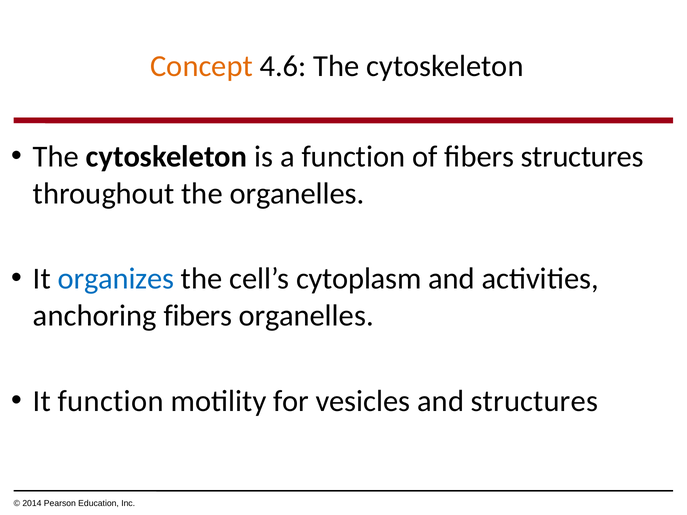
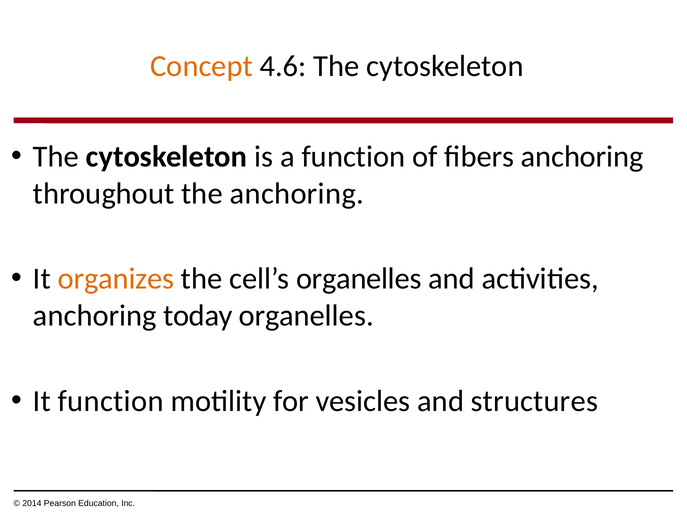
fibers structures: structures -> anchoring (582, 157)
the organelles: organelles -> anchoring (297, 194)
organizes colour: blue -> orange (116, 279)
cell’s cytoplasm: cytoplasm -> organelles (359, 279)
anchoring fibers: fibers -> today (198, 316)
